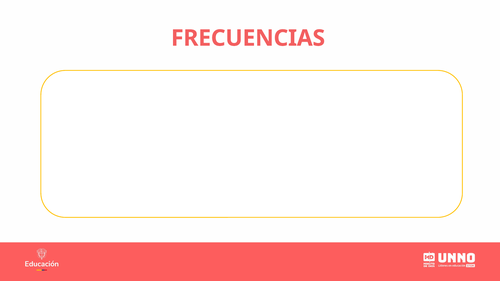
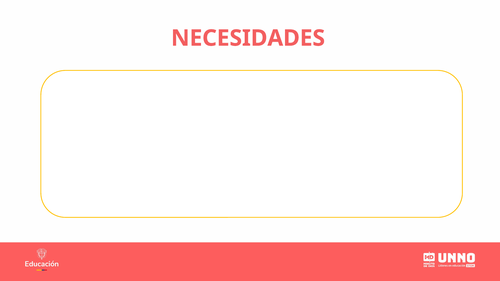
FRECUENCIAS: FRECUENCIAS -> NECESIDADES (248, 38)
